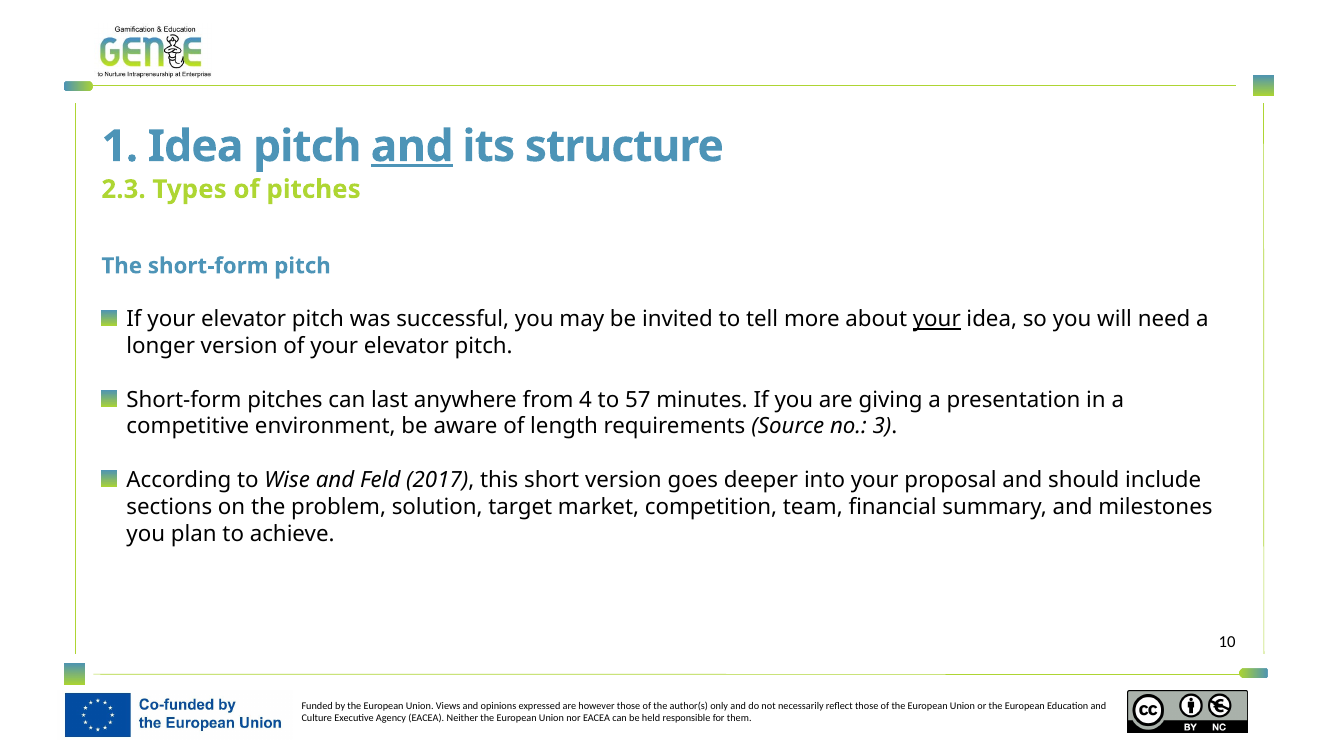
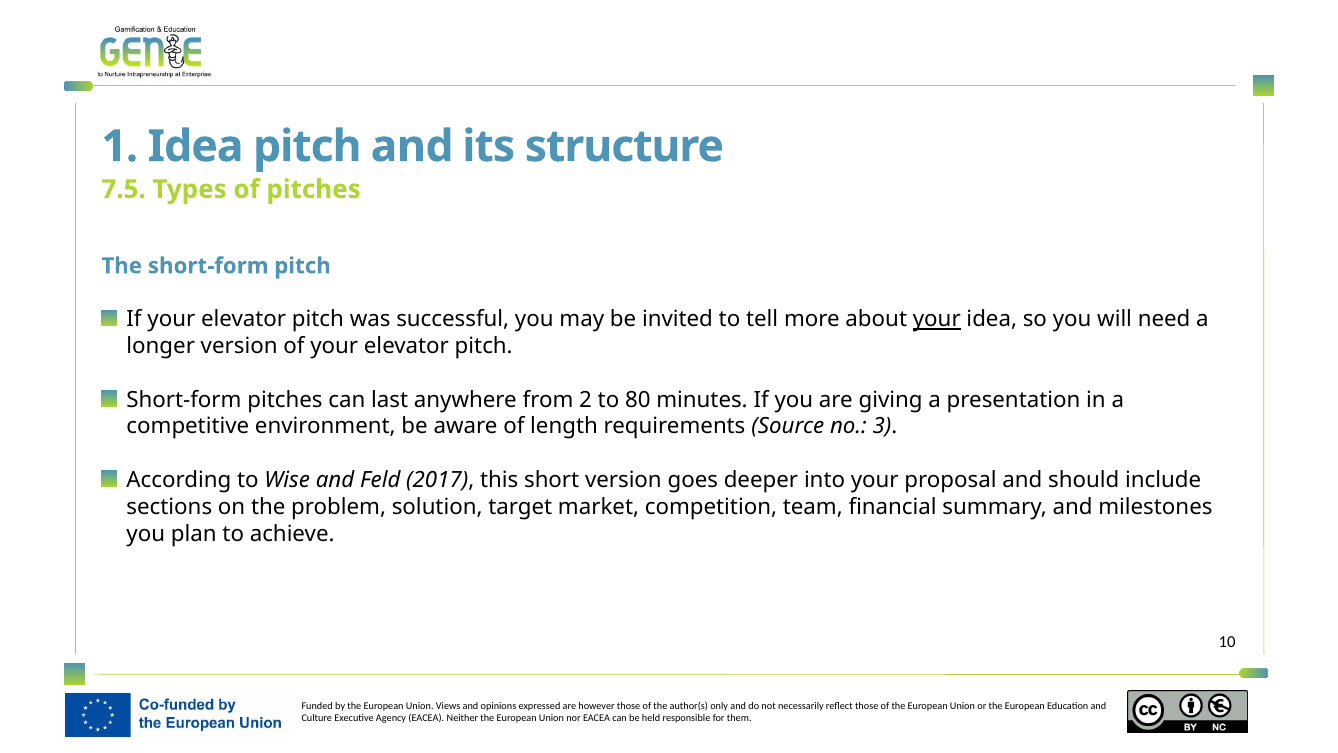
and underline: present -> none (412, 146)
2.3: 2.3 -> 7.5 (124, 189)
4: 4 -> 2 (586, 400)
57: 57 -> 80 (638, 400)
